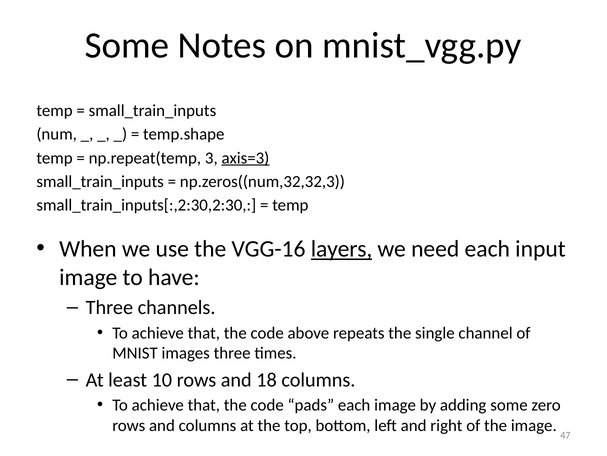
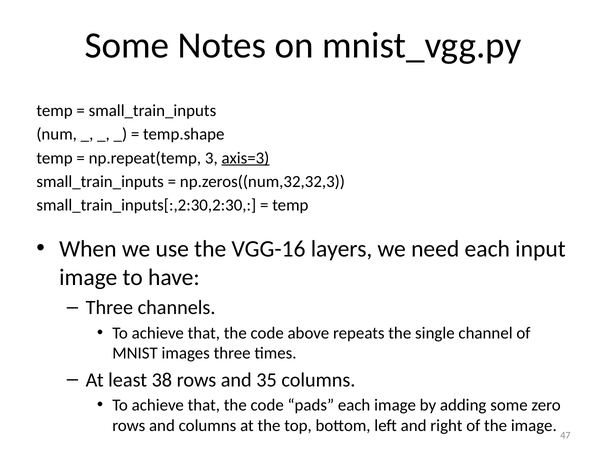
layers underline: present -> none (342, 249)
10: 10 -> 38 (162, 379)
18: 18 -> 35 (267, 379)
